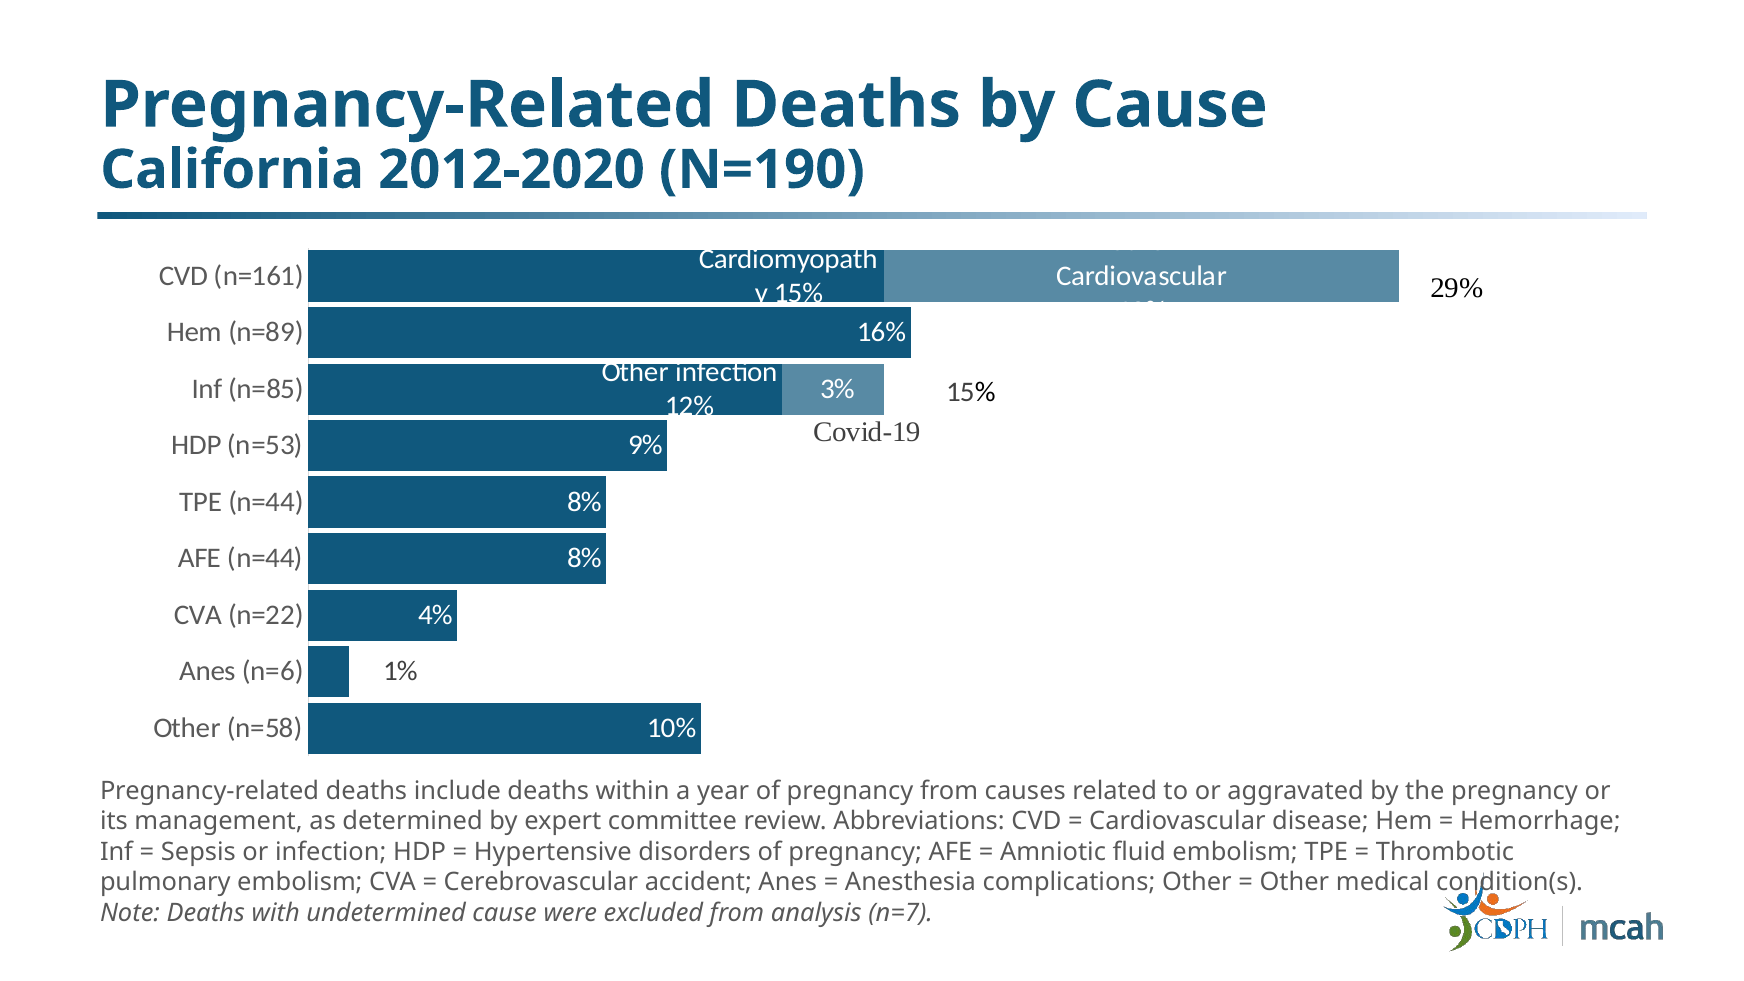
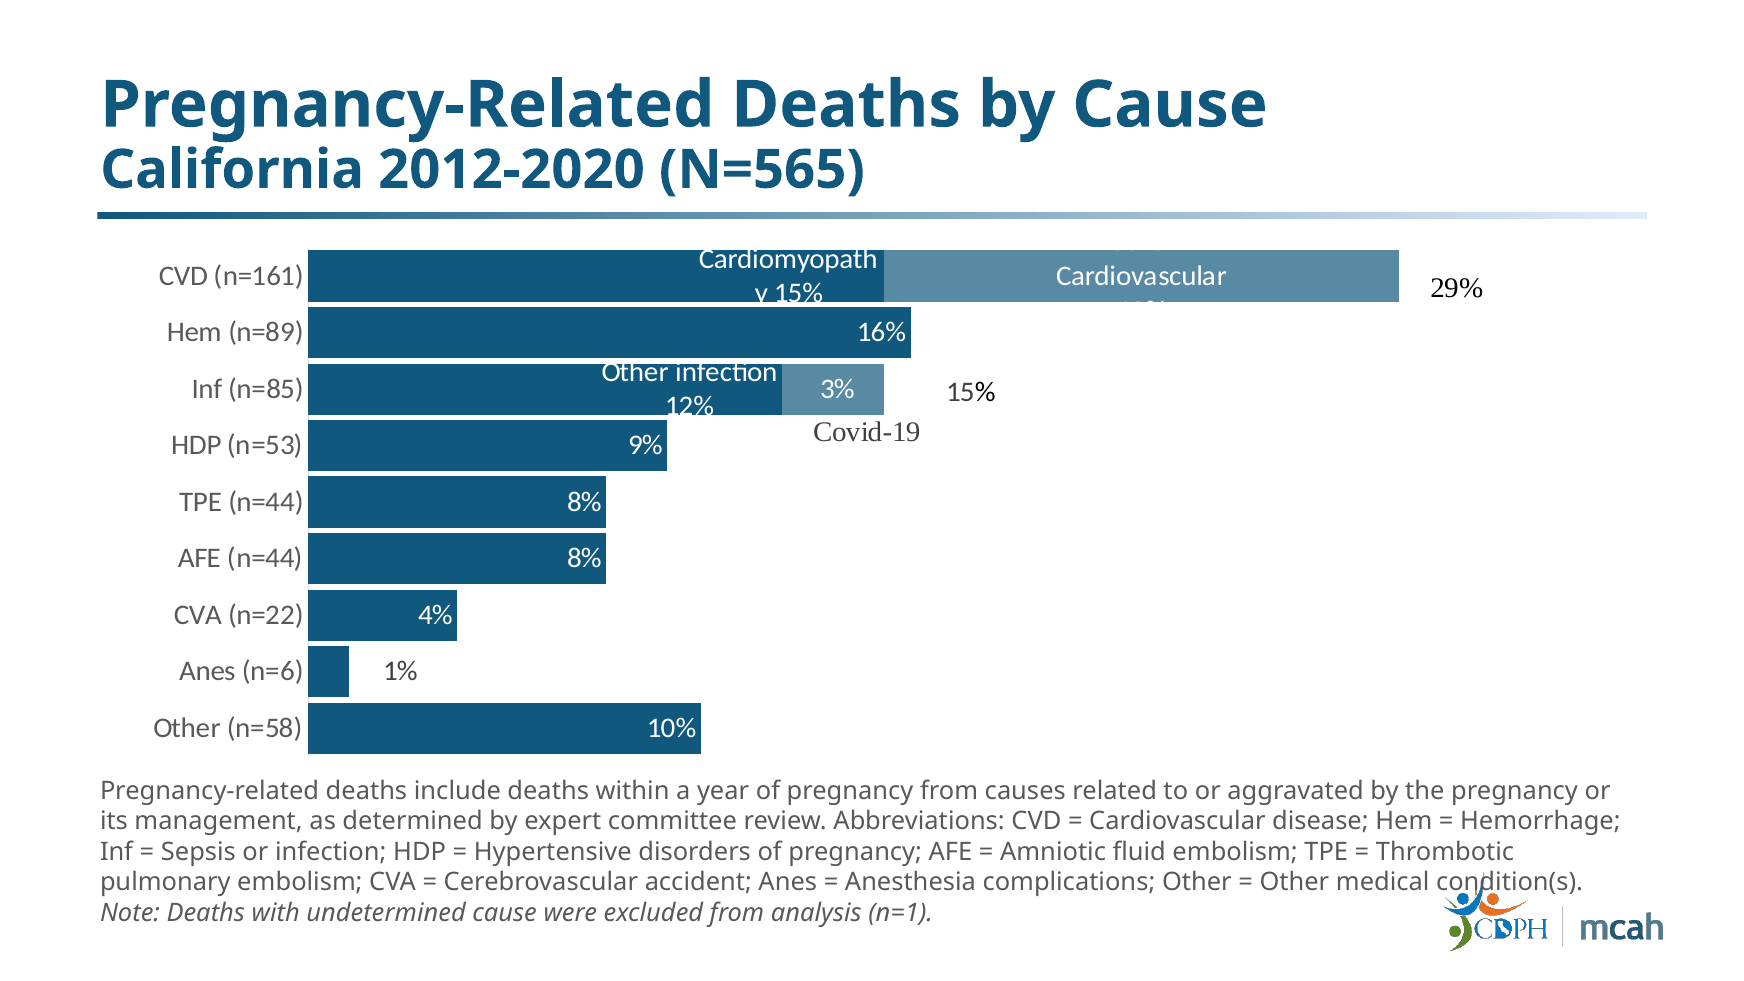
N=190: N=190 -> N=565 (762, 170)
n=7: n=7 -> n=1 (901, 913)
